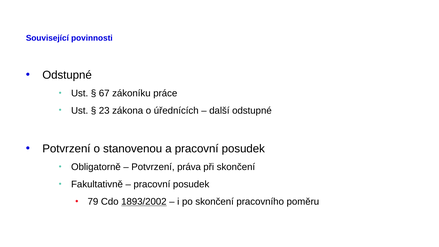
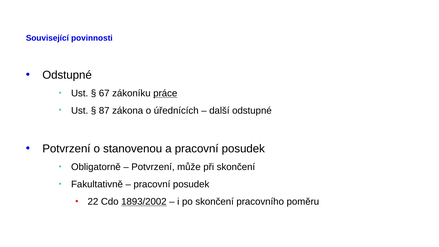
práce underline: none -> present (165, 93)
23: 23 -> 87 (104, 111)
práva: práva -> může (189, 167)
79: 79 -> 22 (93, 202)
